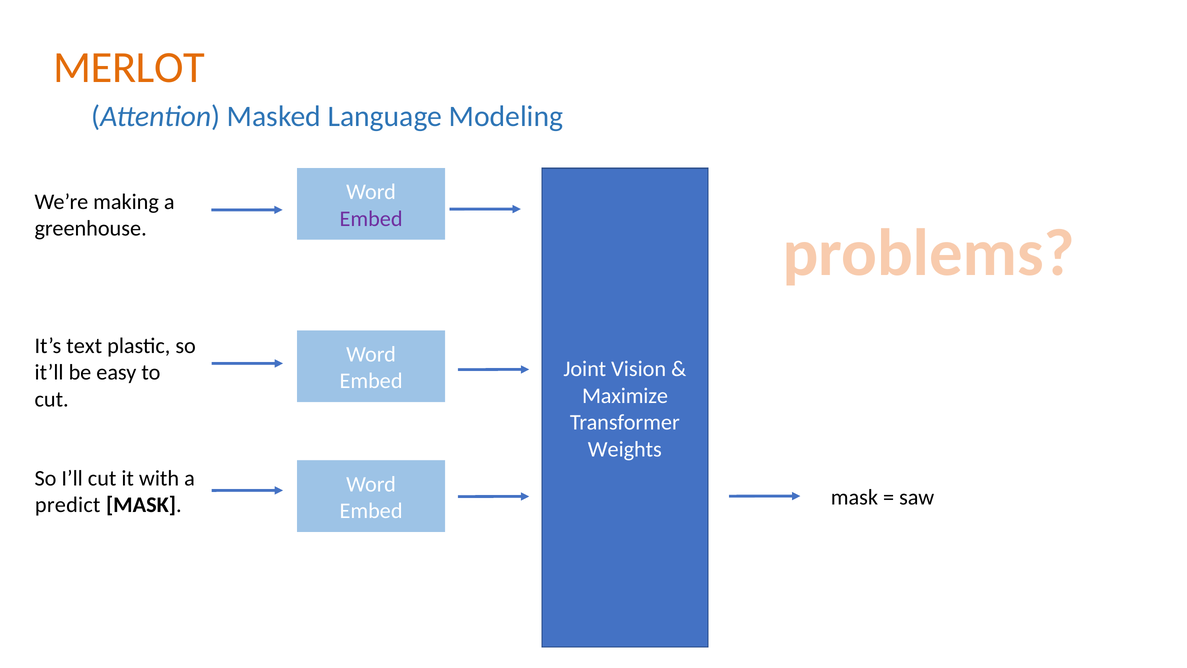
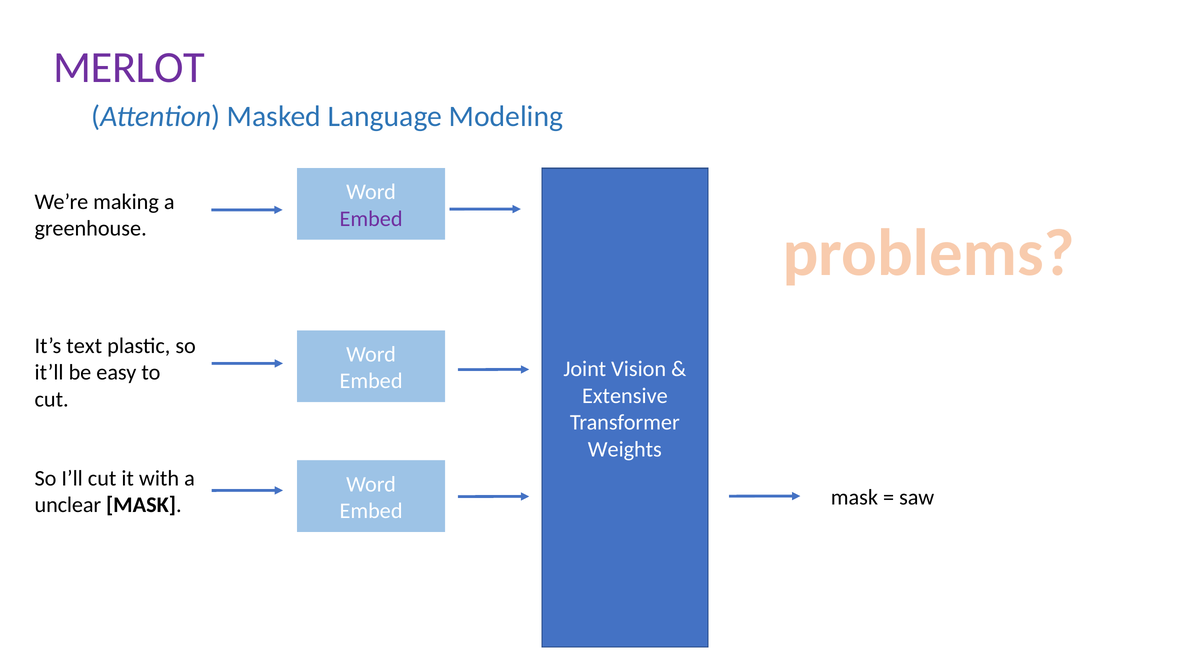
MERLOT colour: orange -> purple (129, 68)
Maximize: Maximize -> Extensive (625, 396)
predict: predict -> unclear (68, 505)
